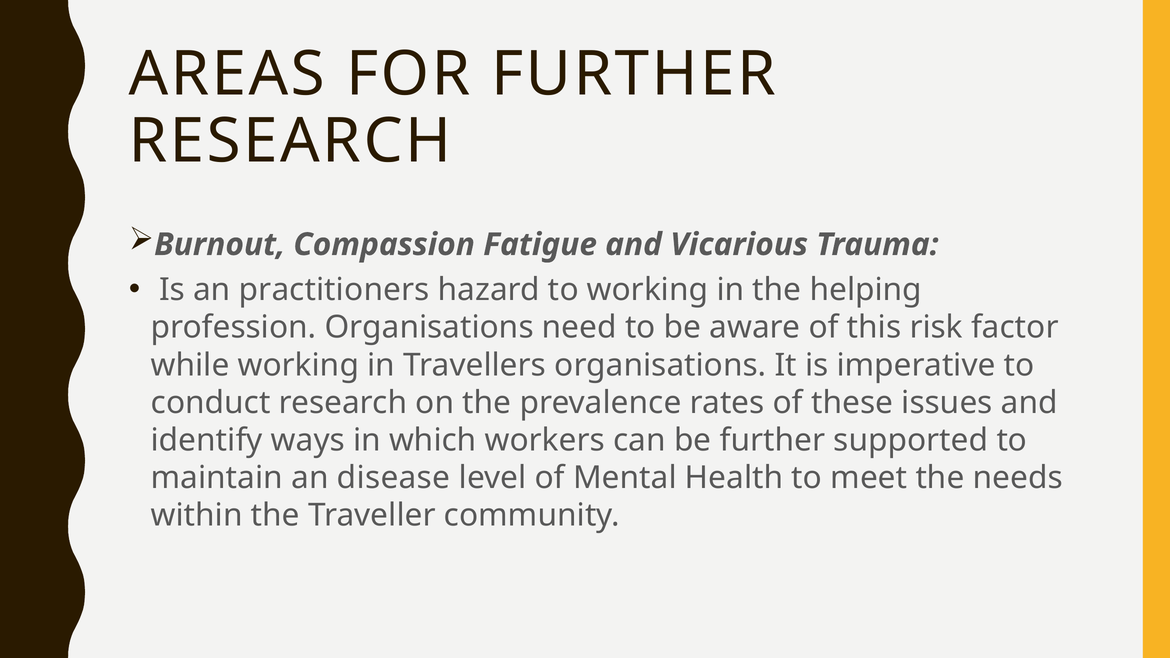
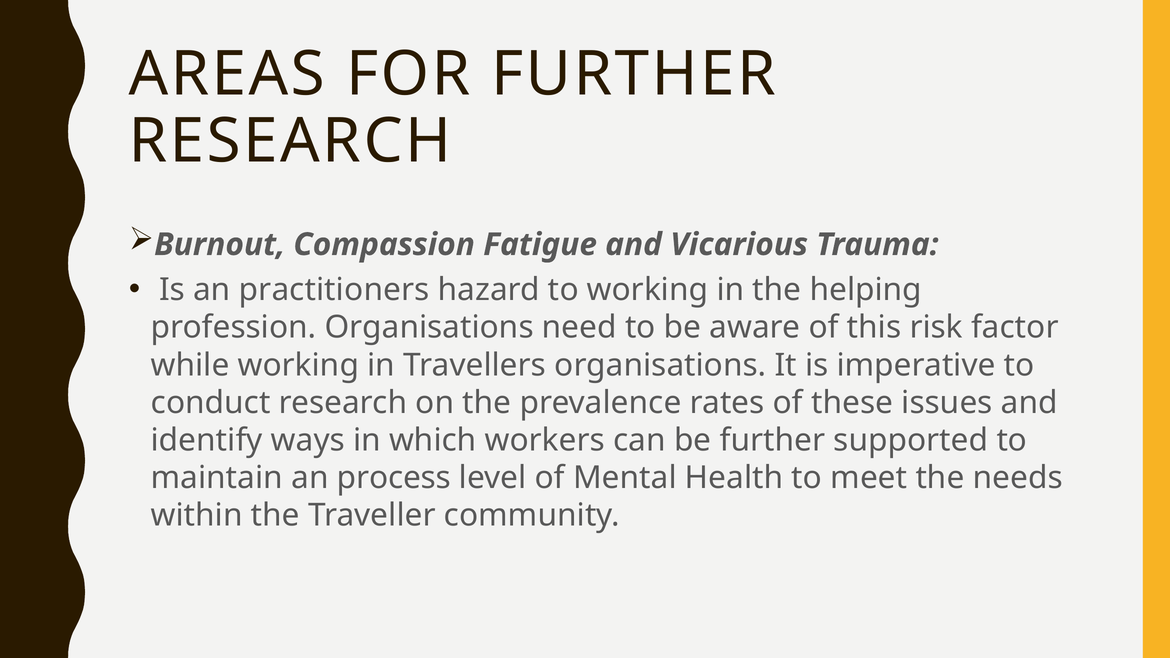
disease: disease -> process (394, 478)
